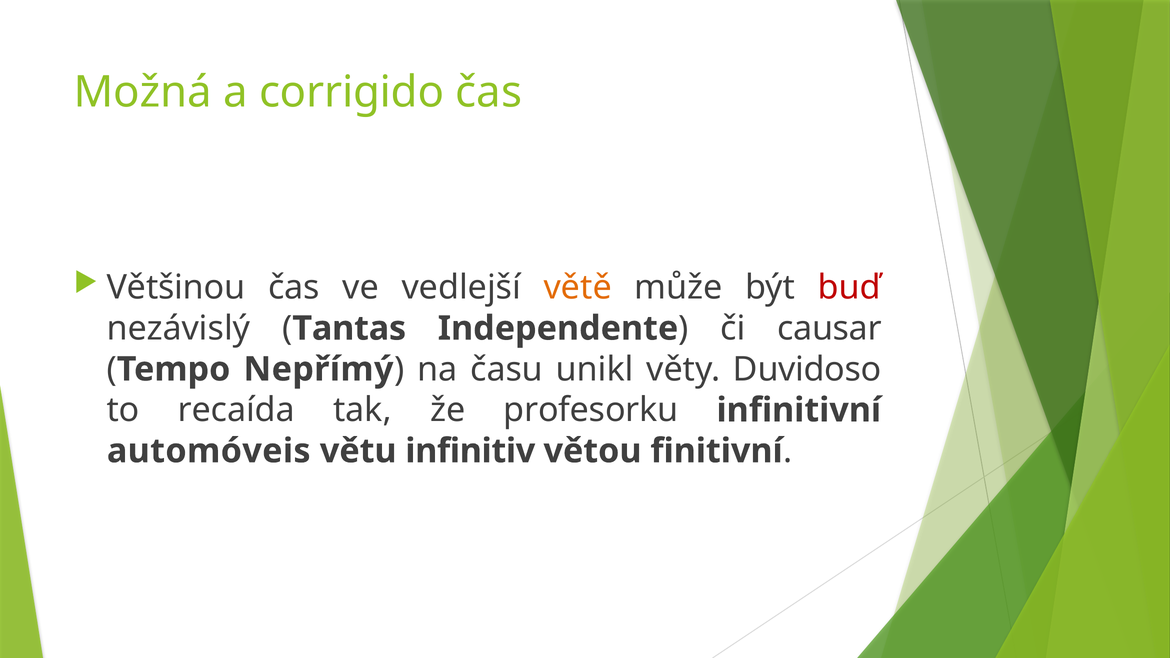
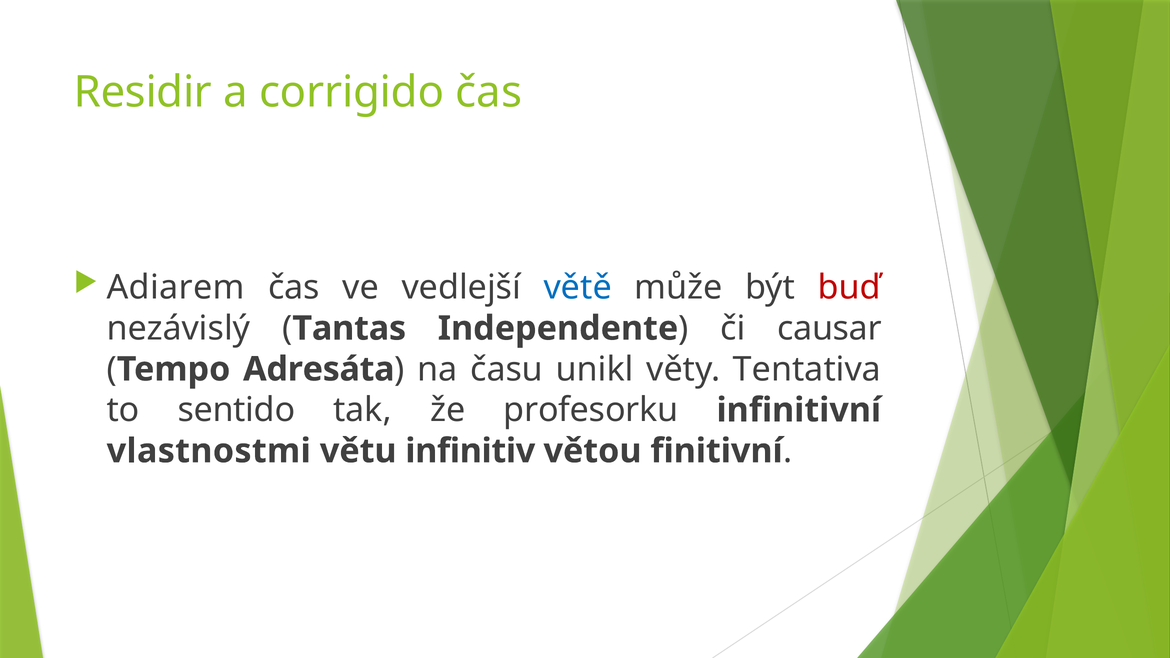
Možná: Možná -> Residir (143, 92)
Většinou: Většinou -> Adiarem (176, 288)
větě colour: orange -> blue (578, 288)
Nepřímý: Nepřímý -> Adresáta (319, 369)
Duvidoso: Duvidoso -> Tentativa (807, 369)
recaída: recaída -> sentido (236, 410)
automóveis: automóveis -> vlastnostmi (209, 451)
